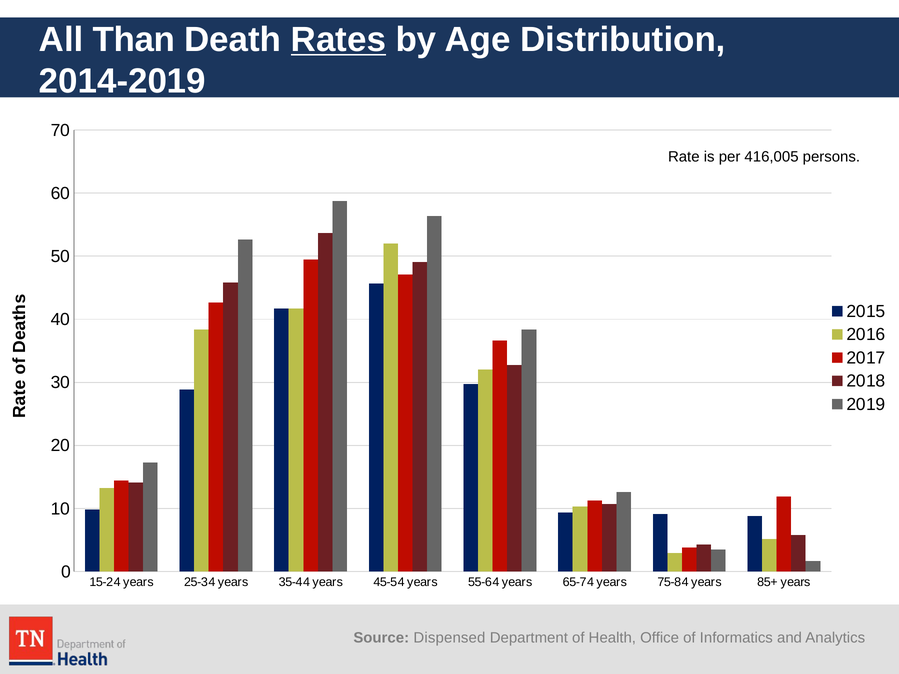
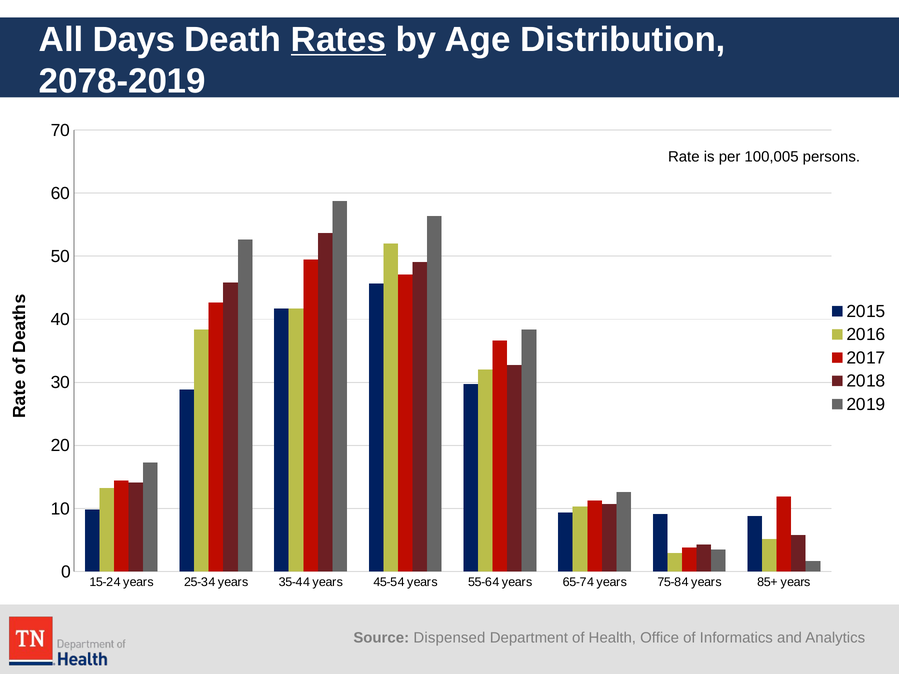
Than: Than -> Days (134, 39)
2014-2019: 2014-2019 -> 2078-2019 (122, 81)
416,005: 416,005 -> 100,005 (772, 157)
